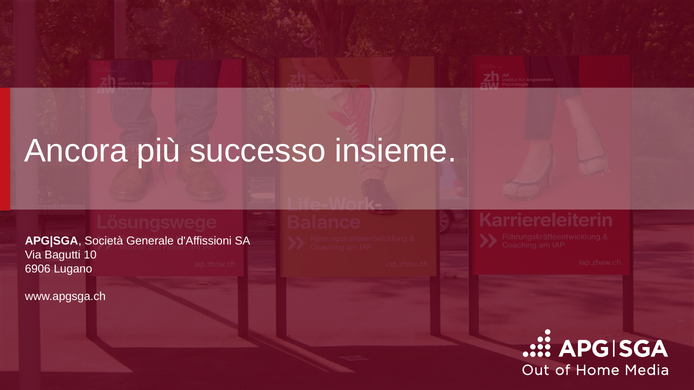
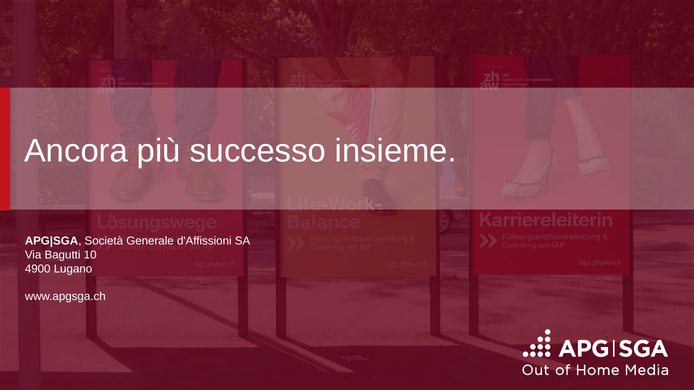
6906: 6906 -> 4900 (38, 269)
